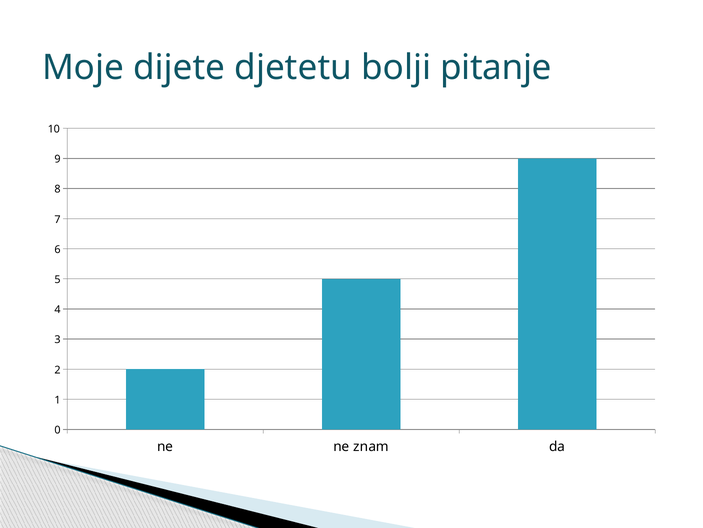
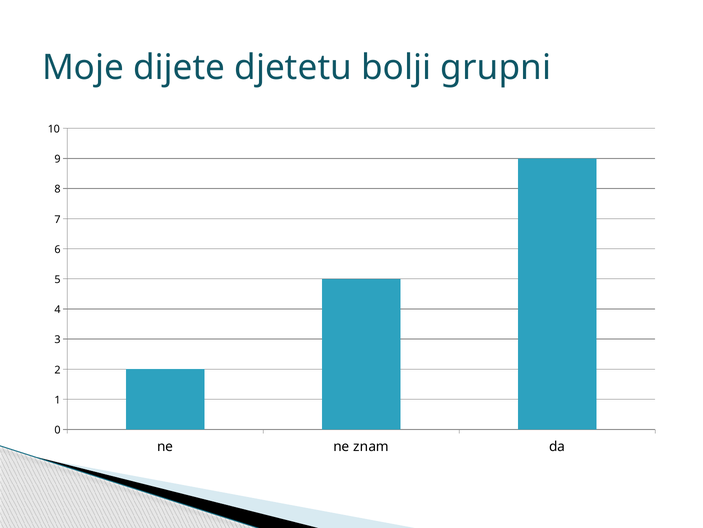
pitanje: pitanje -> grupni (496, 68)
